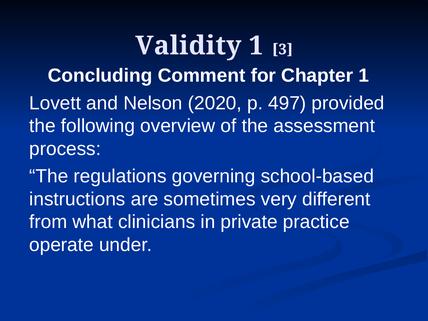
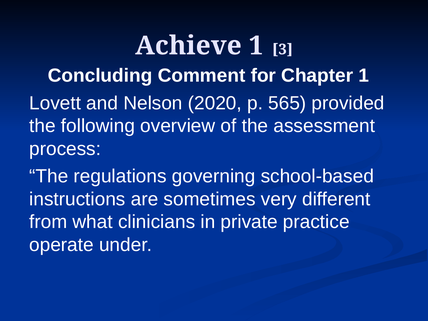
Validity: Validity -> Achieve (188, 46)
497: 497 -> 565 (287, 103)
